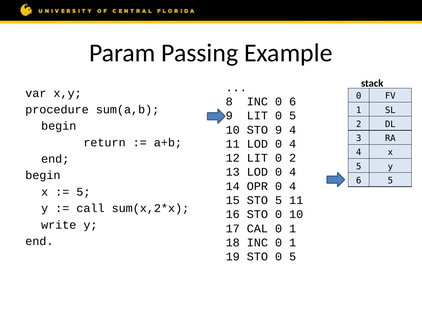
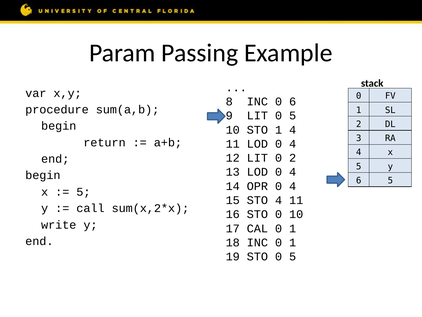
STO 9: 9 -> 1 (279, 130)
STO 5: 5 -> 4 (279, 200)
